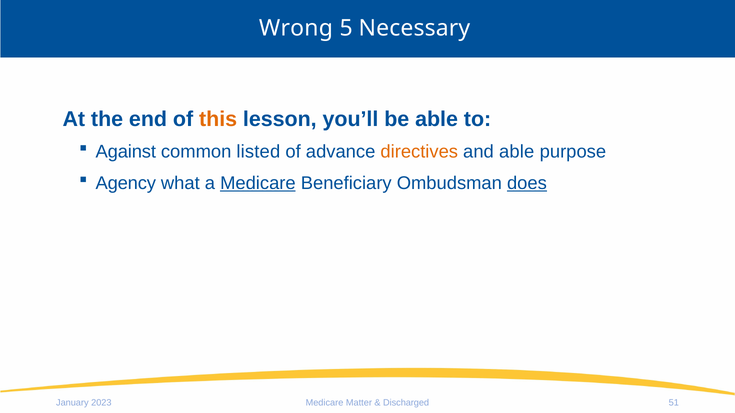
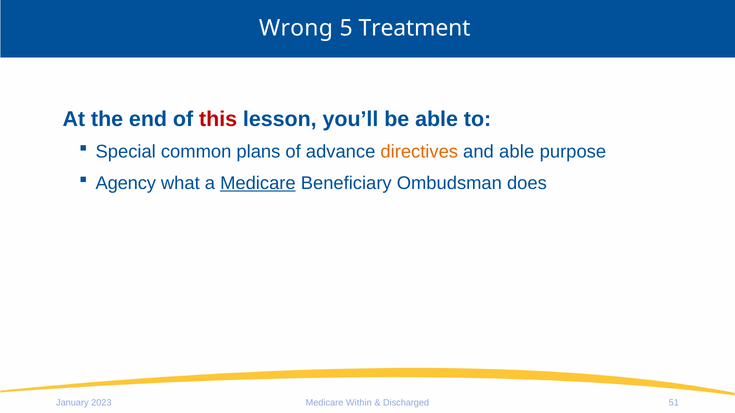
Necessary: Necessary -> Treatment (415, 28)
this colour: orange -> red (218, 119)
Against: Against -> Special (126, 152)
listed: listed -> plans (258, 152)
does underline: present -> none (527, 183)
Matter: Matter -> Within (359, 403)
